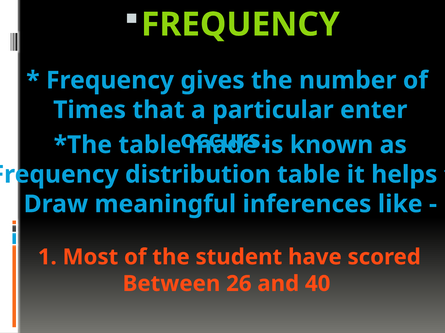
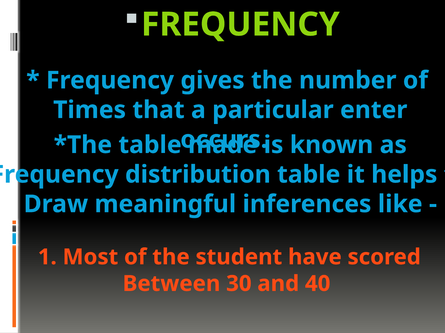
26: 26 -> 30 (239, 284)
